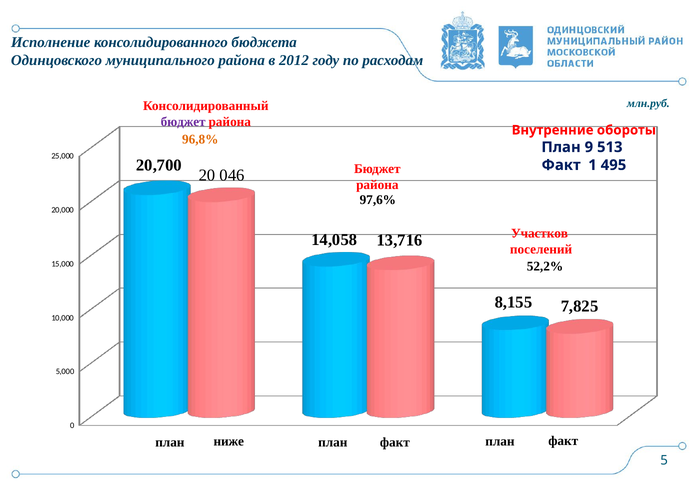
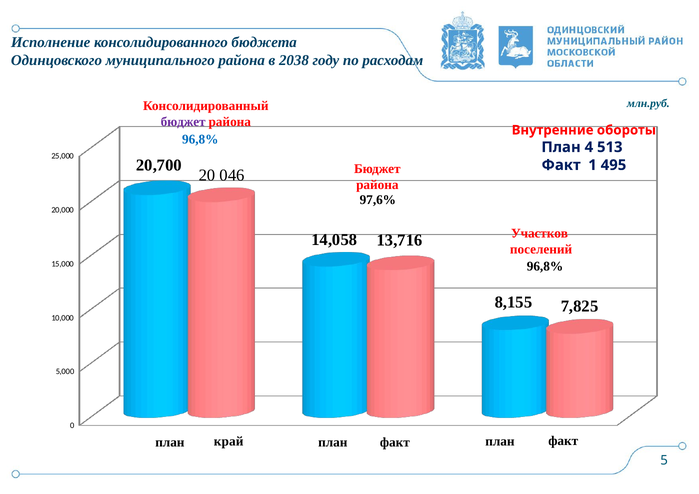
2012: 2012 -> 2038 (294, 60)
96,8% colour: orange -> blue (200, 139)
9: 9 -> 4 (589, 147)
52,2%: 52,2% -> 96,8% (545, 267)
ниже: ниже -> край (229, 442)
